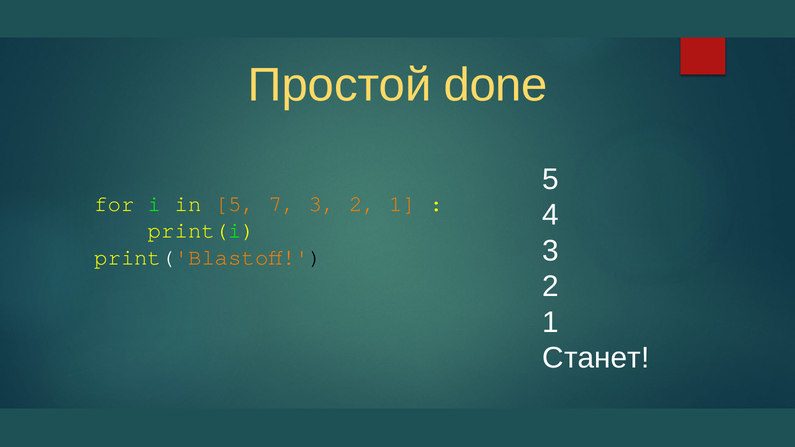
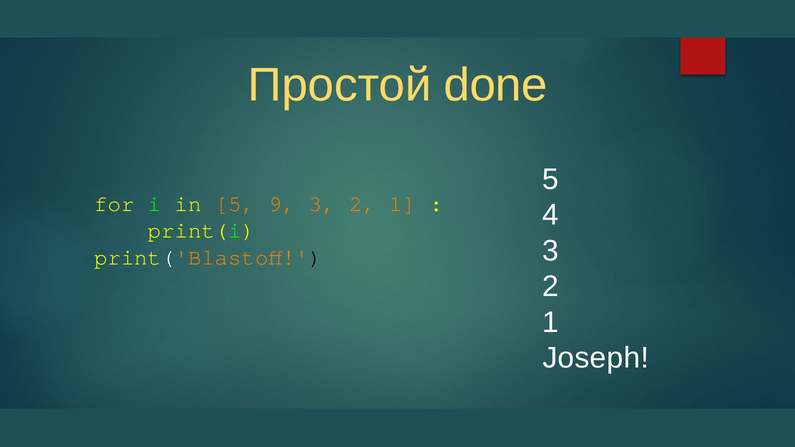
7: 7 -> 9 (282, 204)
Станет: Станет -> Joseph (596, 358)
